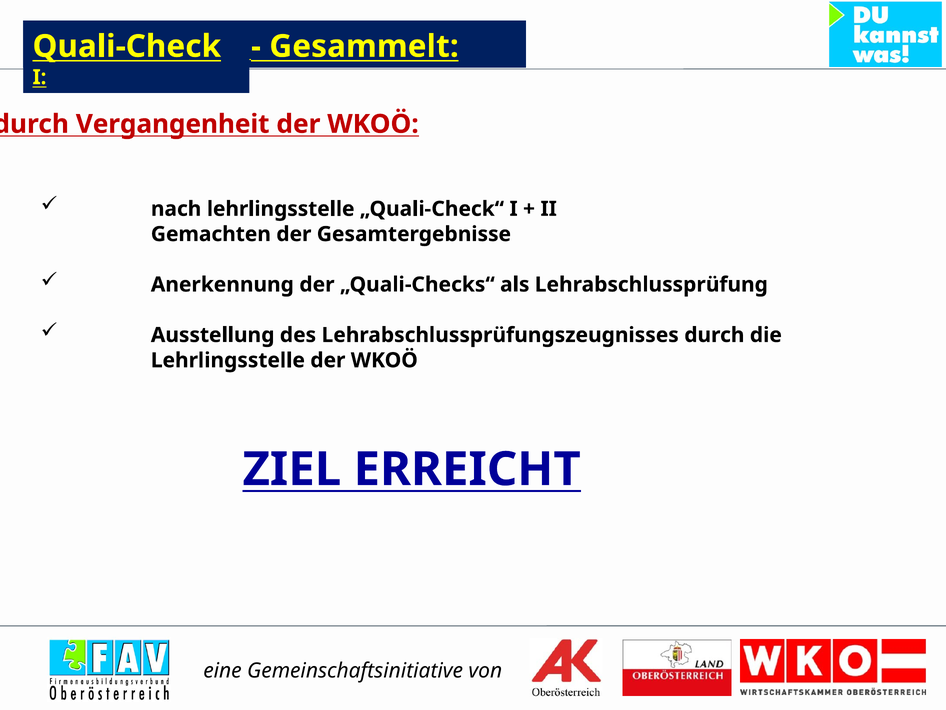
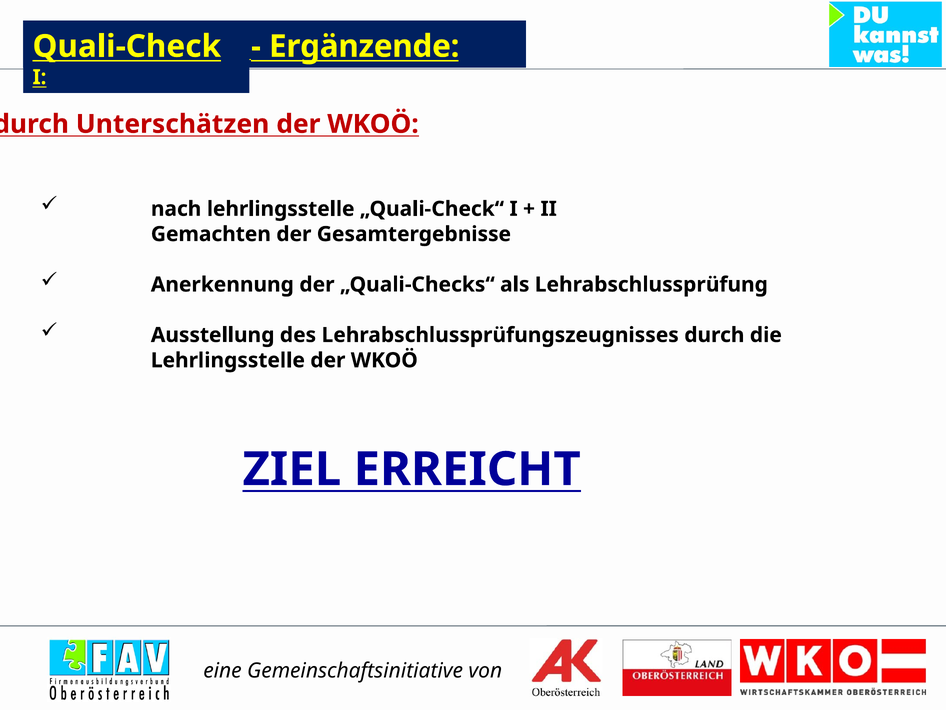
Gesammelt: Gesammelt -> Ergänzende (364, 46)
Vergangenheit: Vergangenheit -> Unterschätzen (173, 124)
